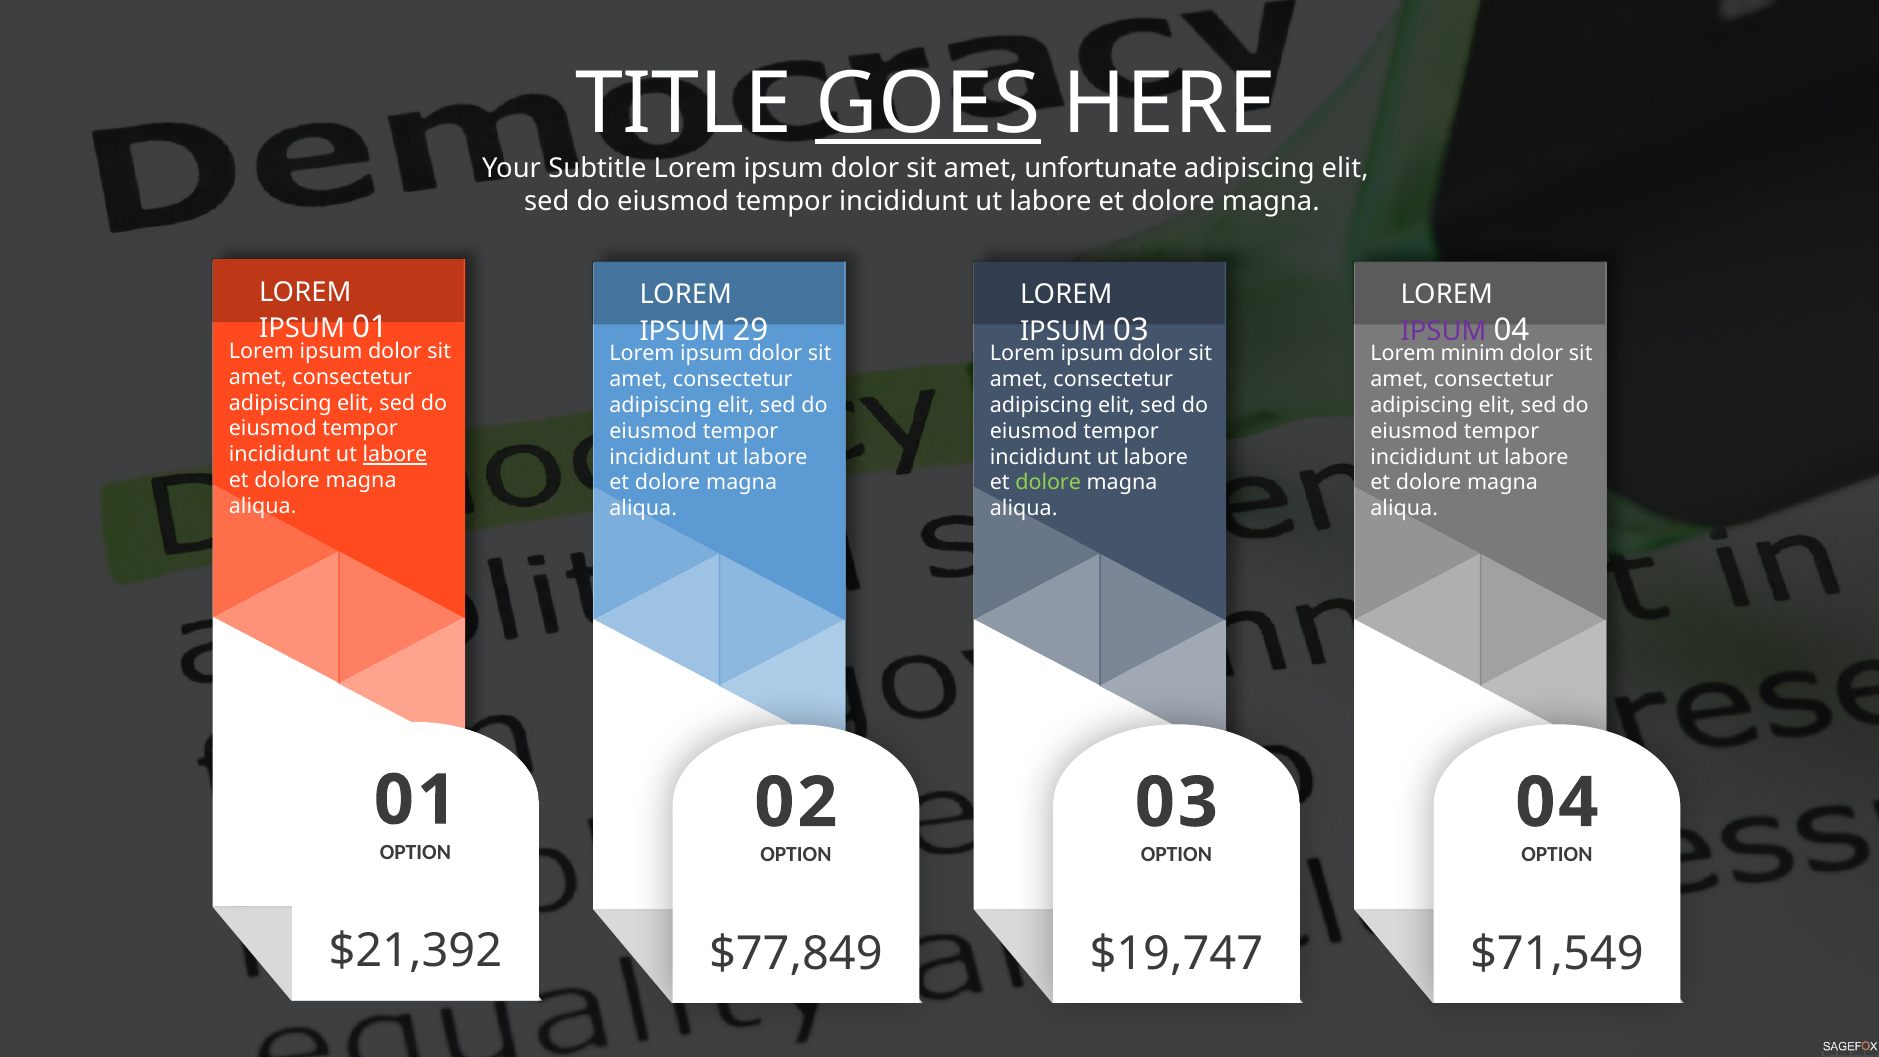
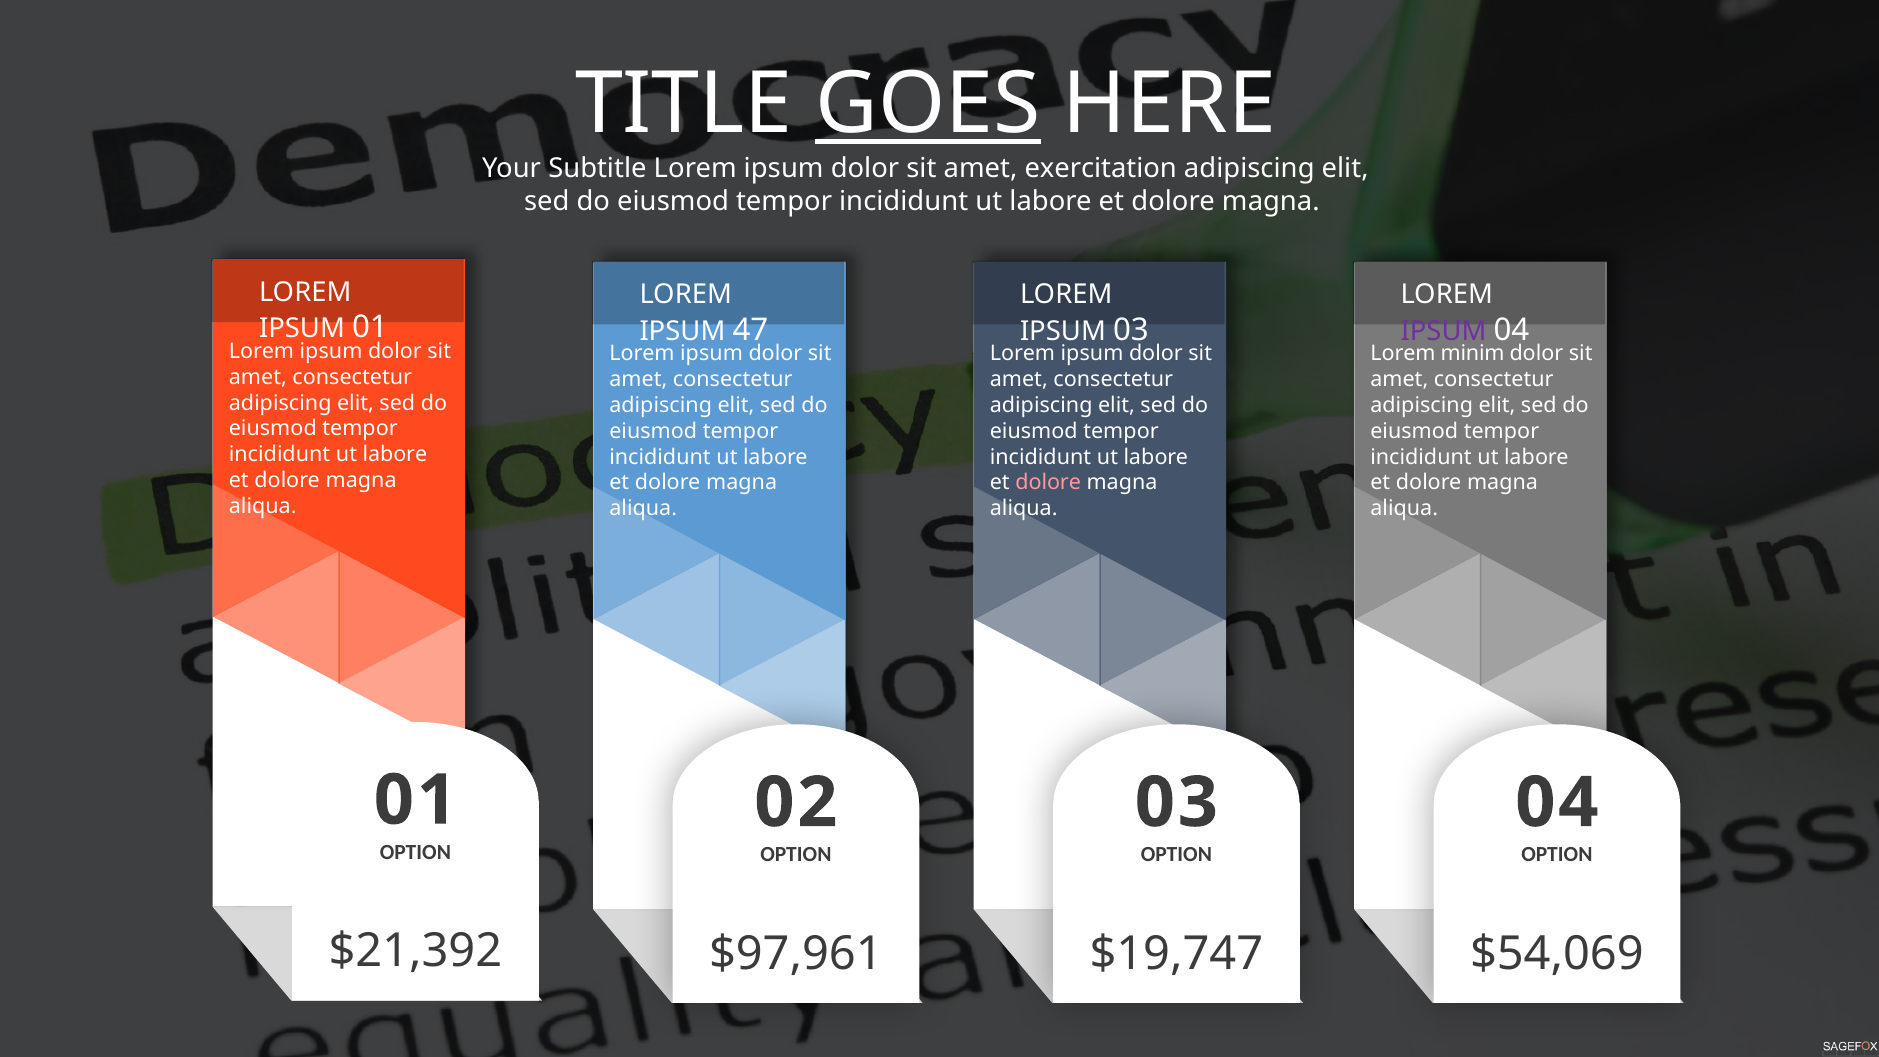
unfortunate: unfortunate -> exercitation (1101, 168)
29: 29 -> 47 (750, 330)
labore underline: present -> none (395, 455)
dolore colour: light green -> pink (1048, 483)
$77,849: $77,849 -> $97,961 (796, 953)
$71,549: $71,549 -> $54,069 (1557, 953)
